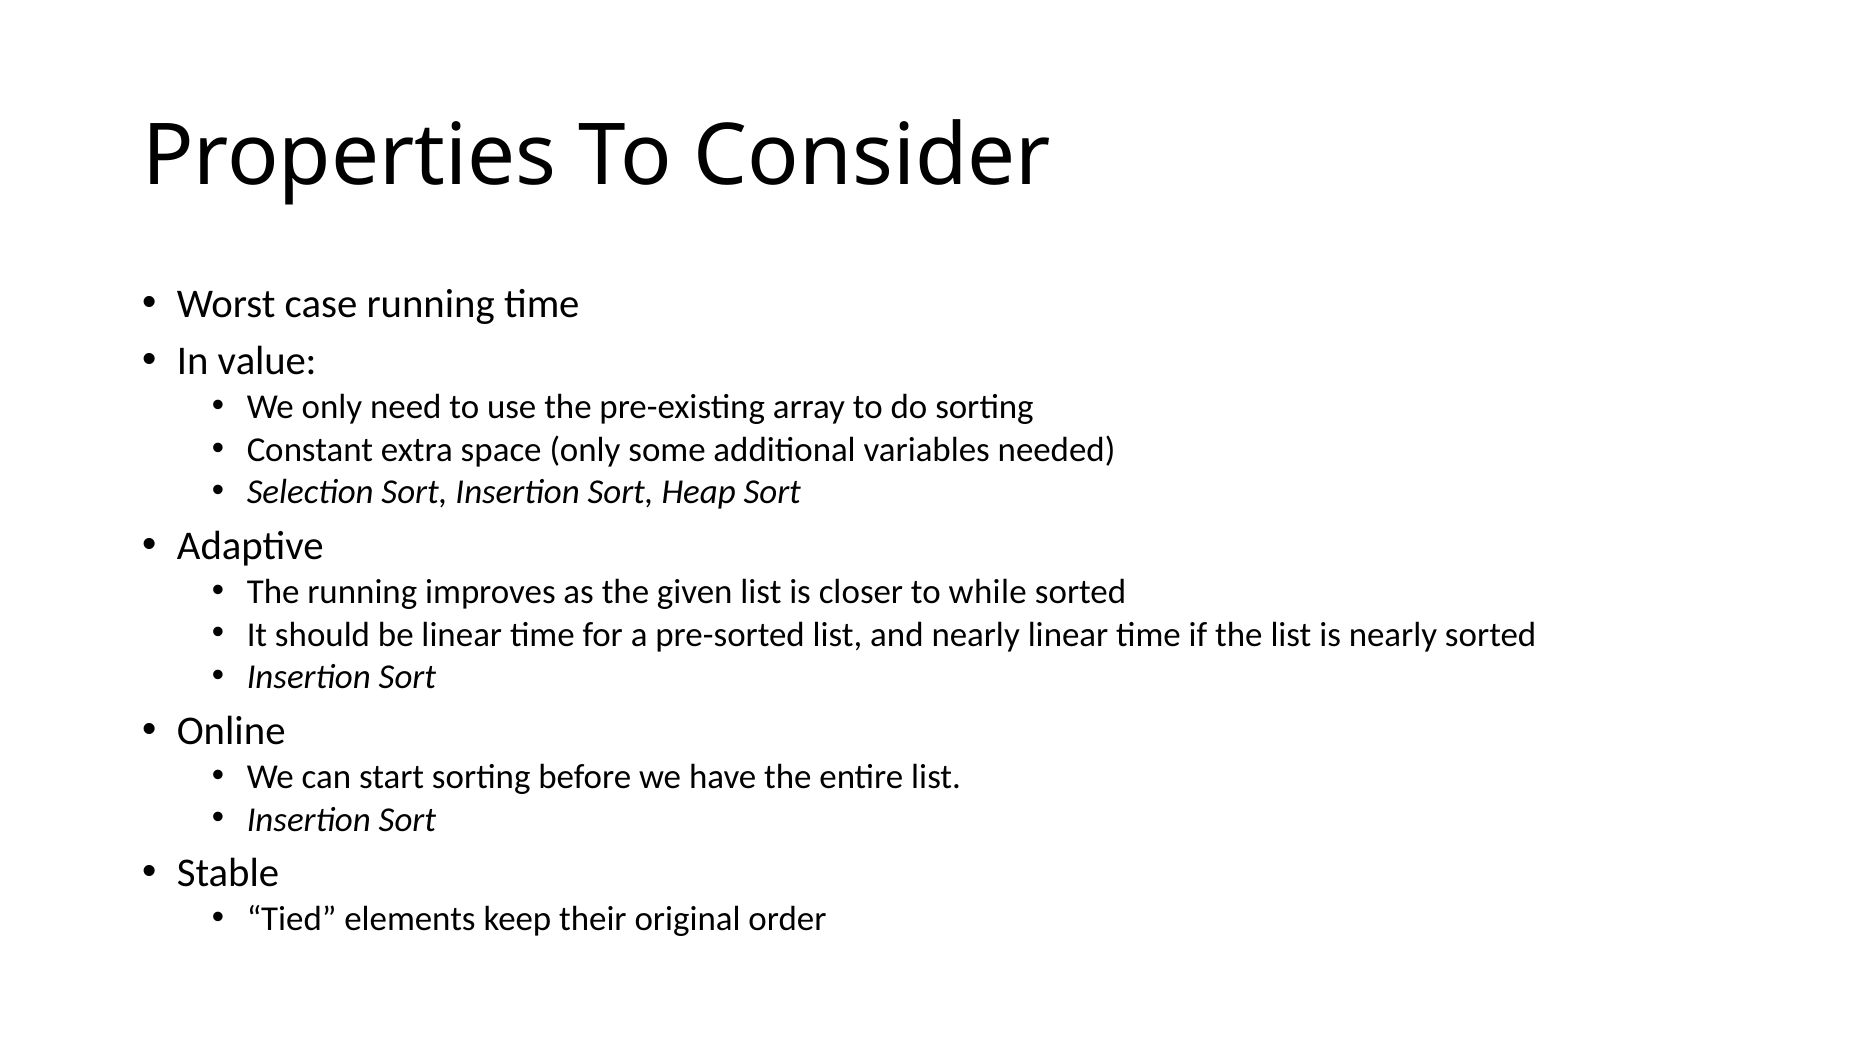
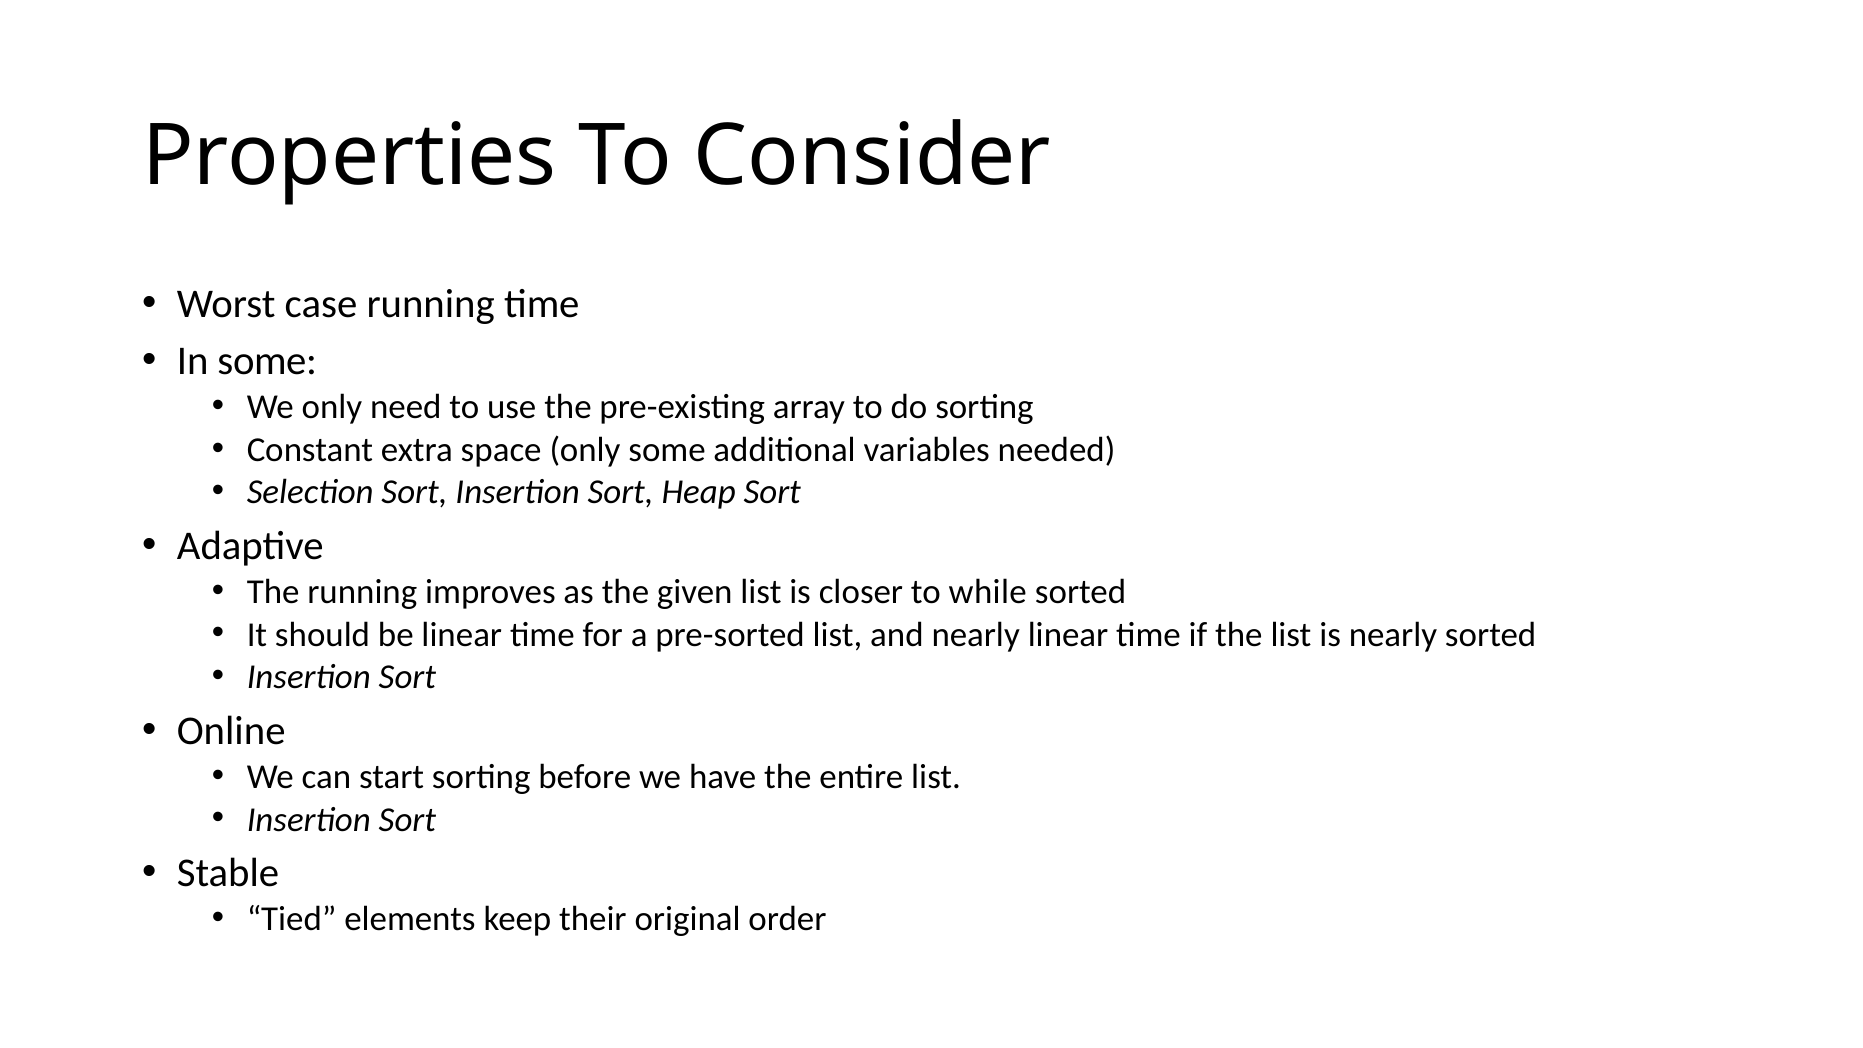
In value: value -> some (267, 361)
